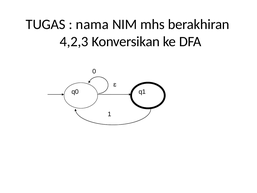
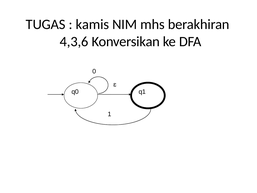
nama: nama -> kamis (92, 24)
4,2,3: 4,2,3 -> 4,3,6 (74, 41)
